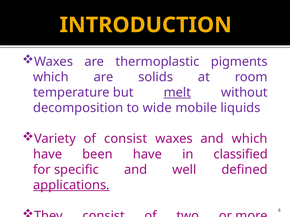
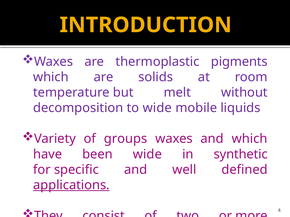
melt underline: present -> none (177, 93)
of consist: consist -> groups (126, 139)
been have: have -> wide (147, 155)
in classified: classified -> synthetic (241, 155)
